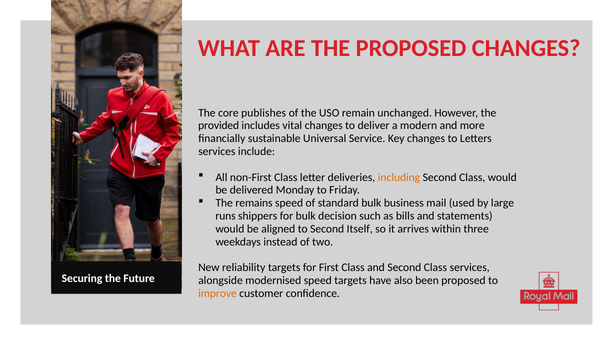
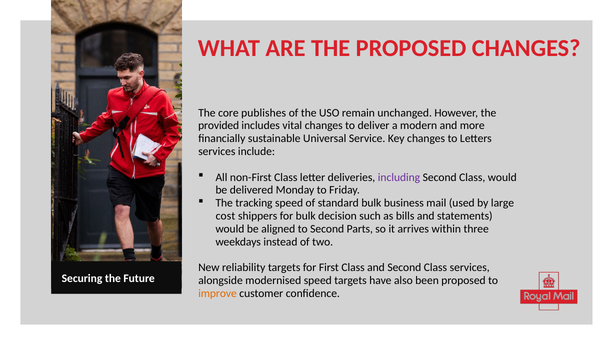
including colour: orange -> purple (399, 177)
remains: remains -> tracking (254, 203)
runs: runs -> cost (225, 216)
Itself: Itself -> Parts (360, 229)
